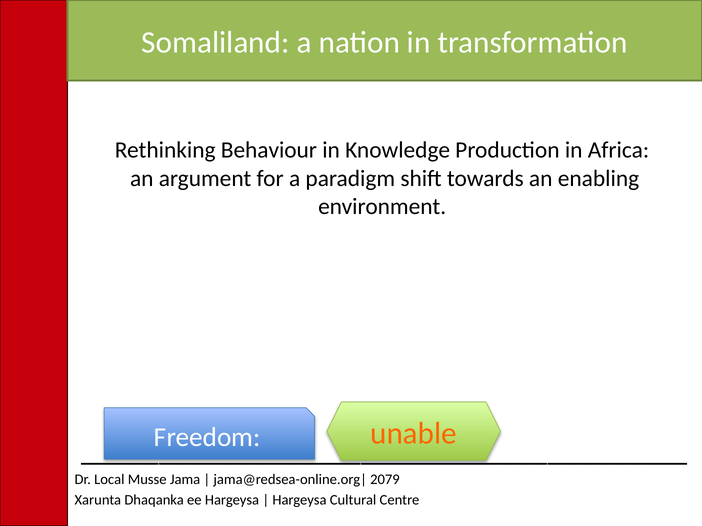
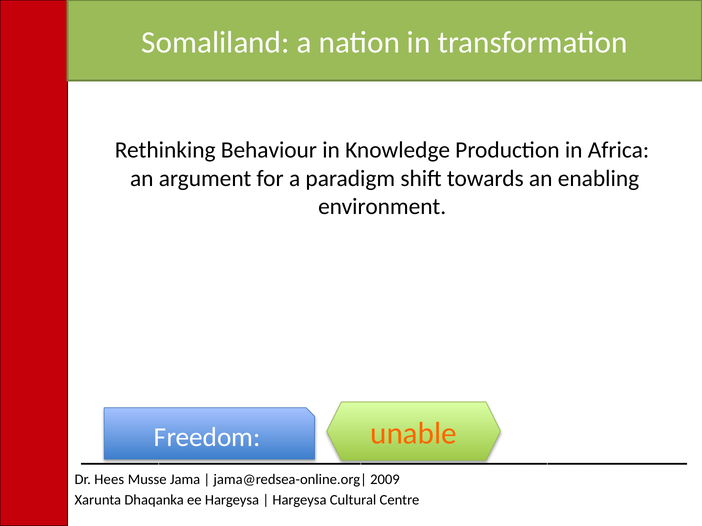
Local: Local -> Hees (109, 480)
2079: 2079 -> 2009 (385, 480)
